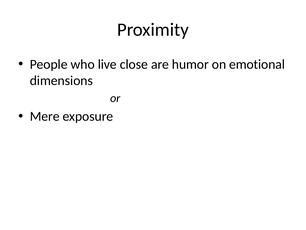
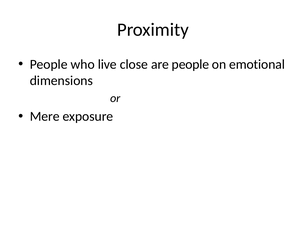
are humor: humor -> people (190, 64)
